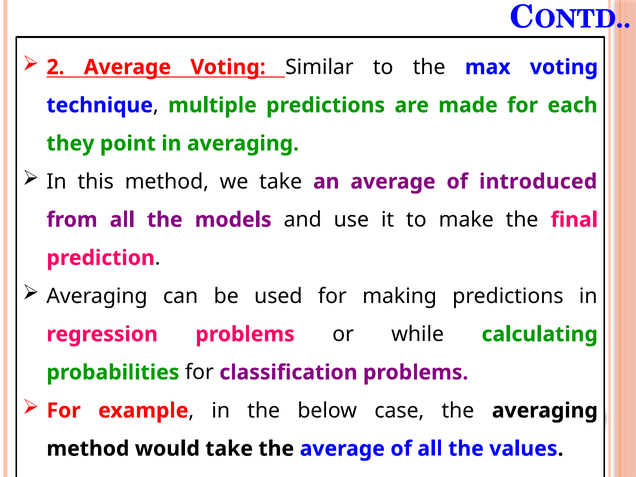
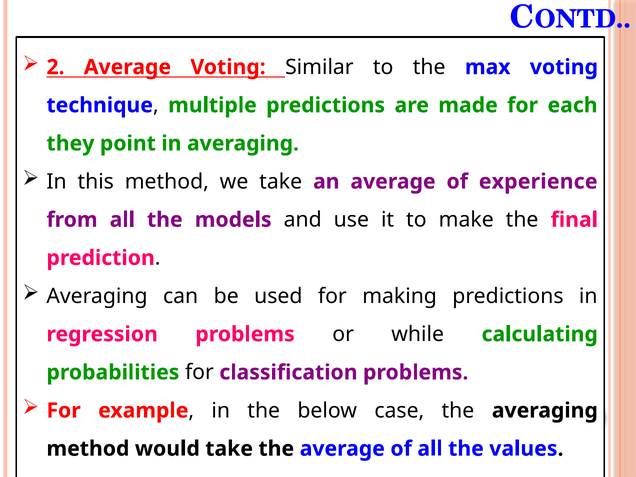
introduced: introduced -> experience (538, 182)
